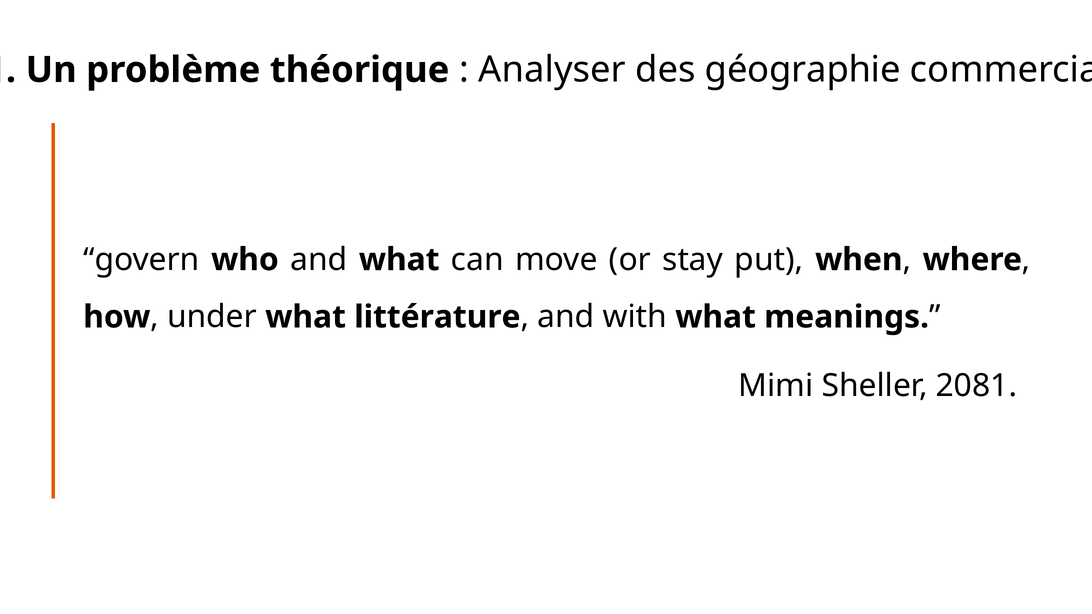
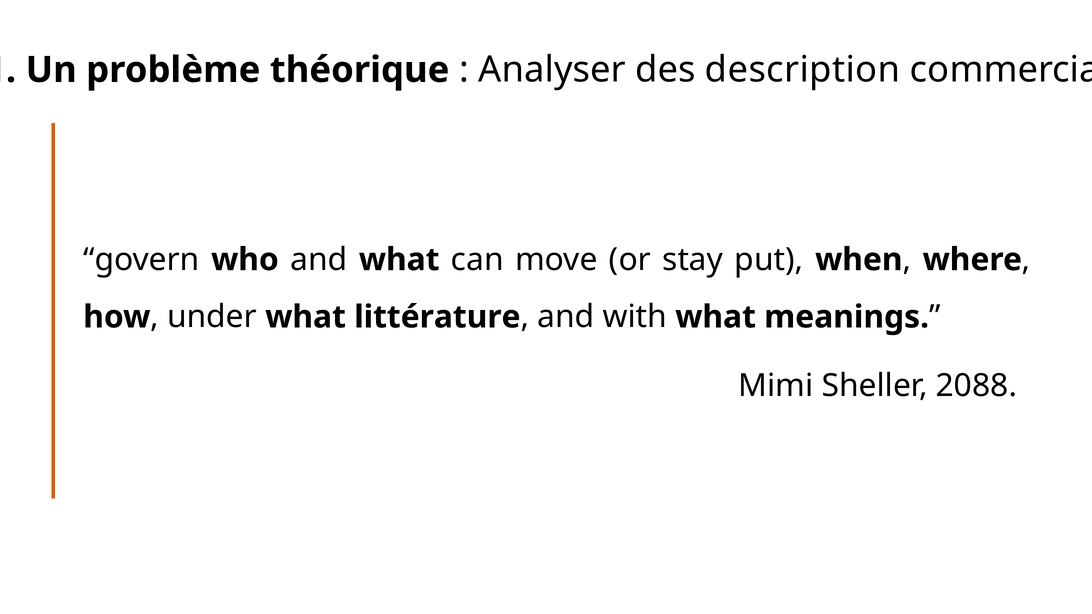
géographie: géographie -> description (803, 70)
2081: 2081 -> 2088 (976, 386)
